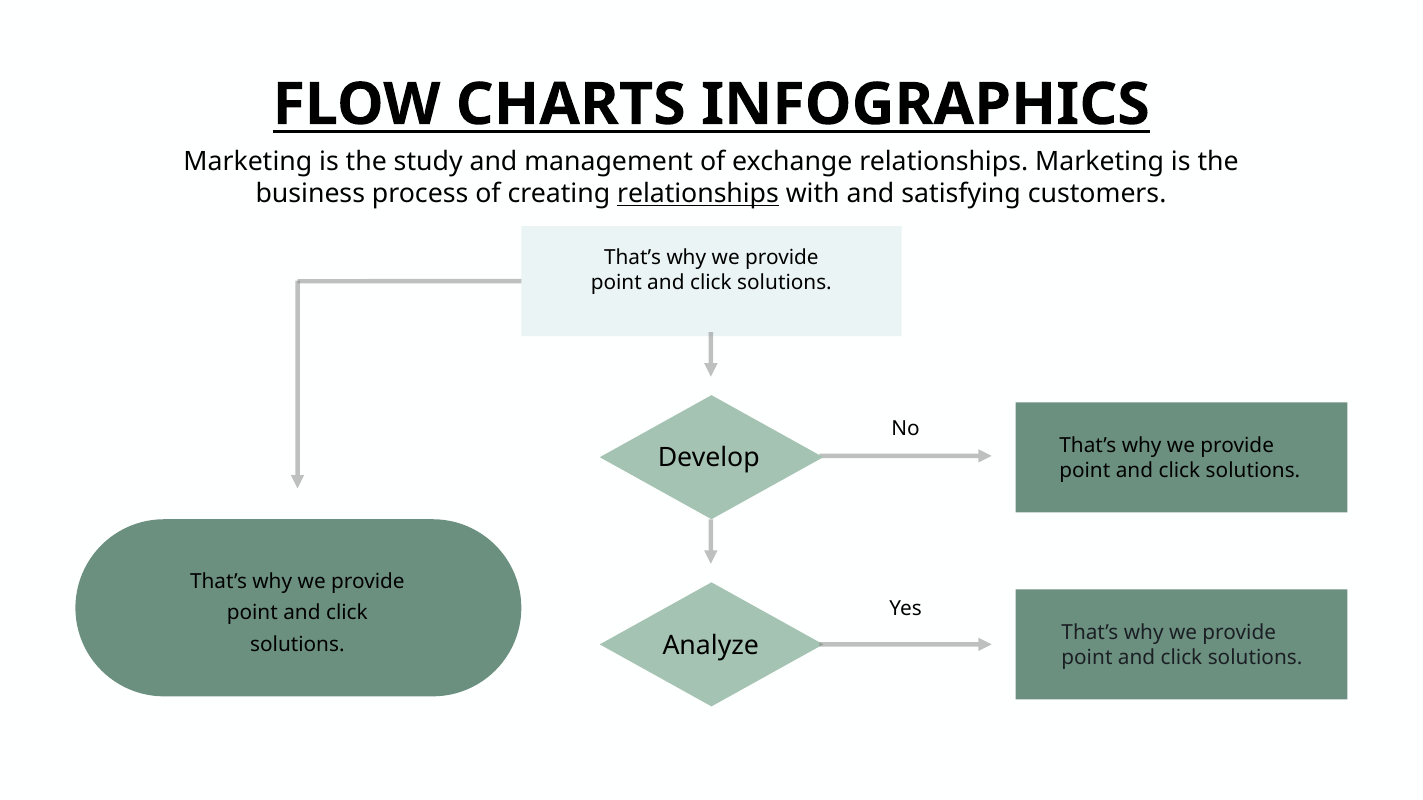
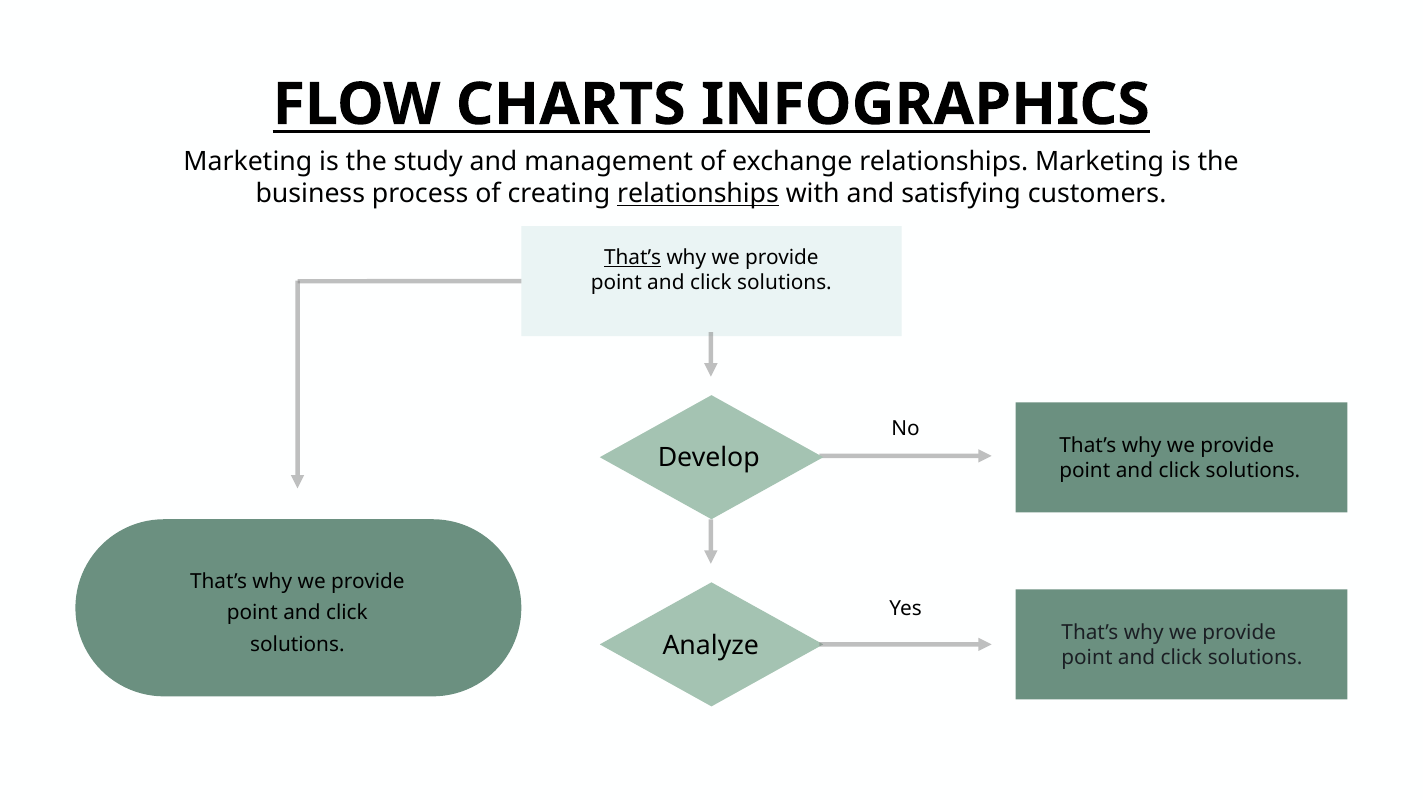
That’s underline: none -> present (633, 258)
